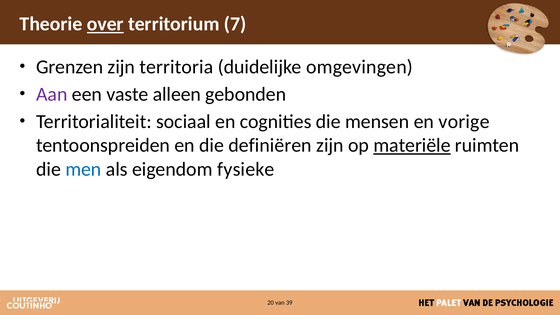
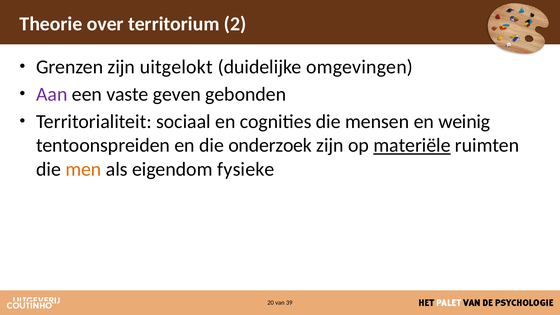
over underline: present -> none (105, 24)
7: 7 -> 2 (235, 24)
territoria: territoria -> uitgelokt (176, 67)
alleen: alleen -> geven (177, 94)
vorige: vorige -> weinig (464, 122)
definiëren: definiëren -> onderzoek (270, 145)
men colour: blue -> orange (83, 169)
